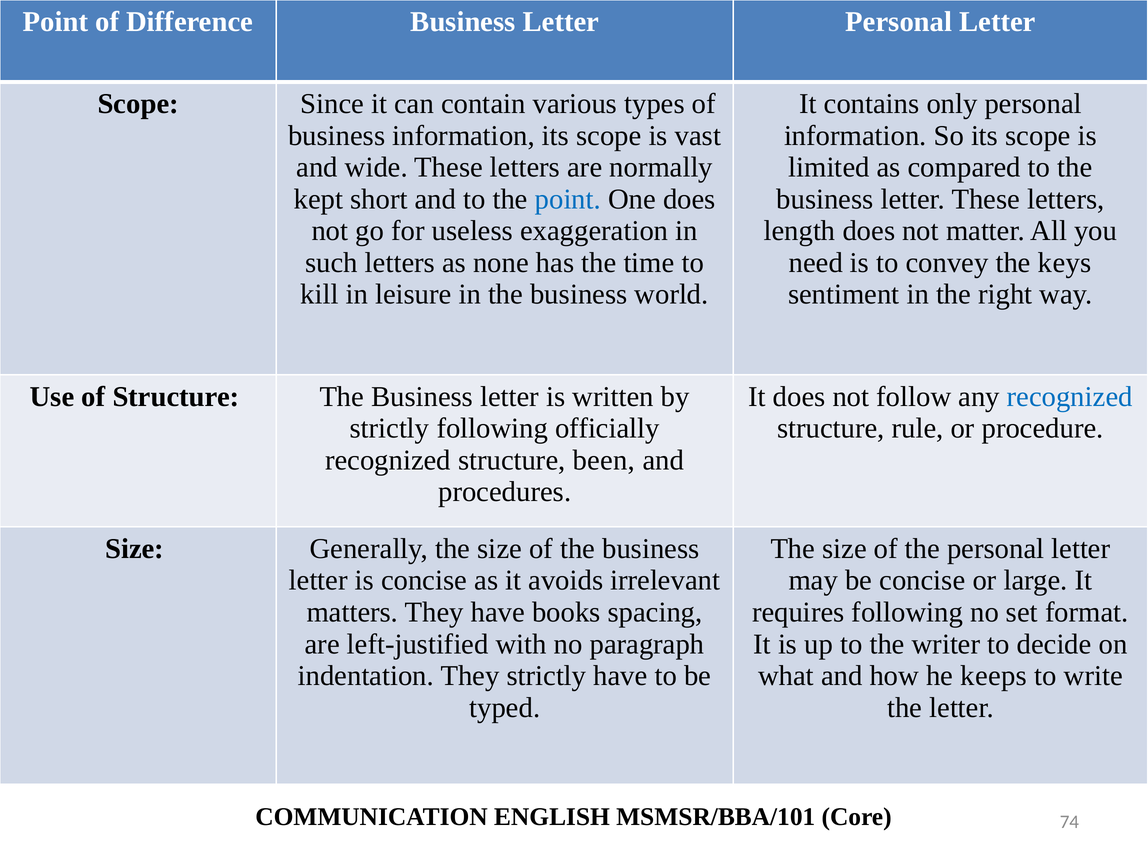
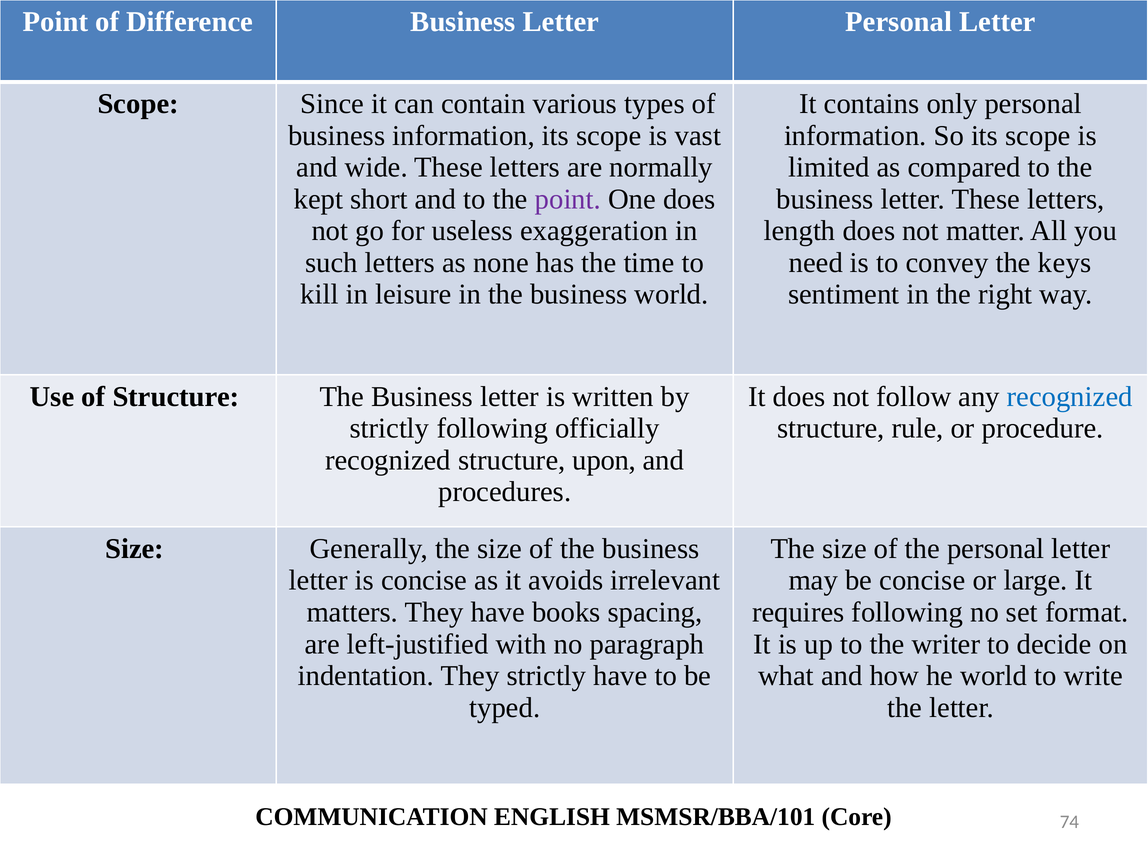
point colour: blue -> purple (568, 199)
been: been -> upon (604, 460)
he keeps: keeps -> world (994, 676)
